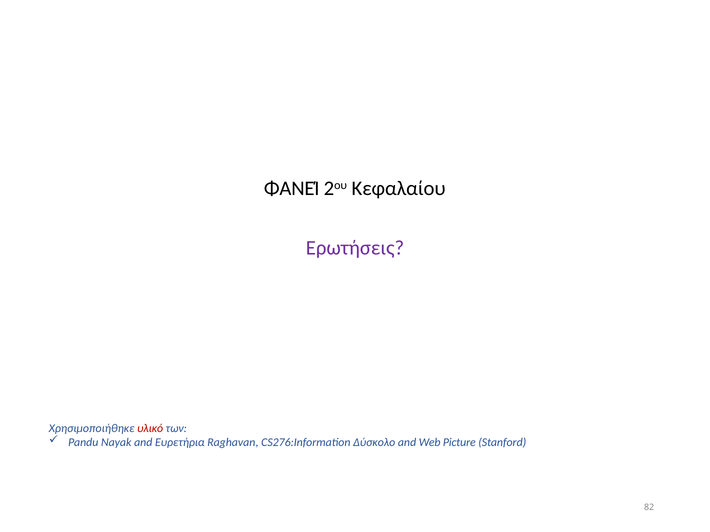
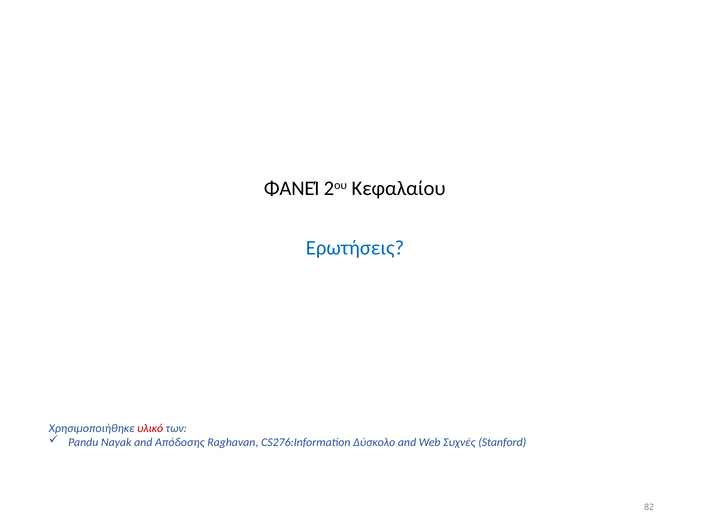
Ερωτήσεις colour: purple -> blue (355, 248)
Ευρετήρια: Ευρετήρια -> Απόδοσης (180, 443)
Picture: Picture -> Συχνές (459, 443)
